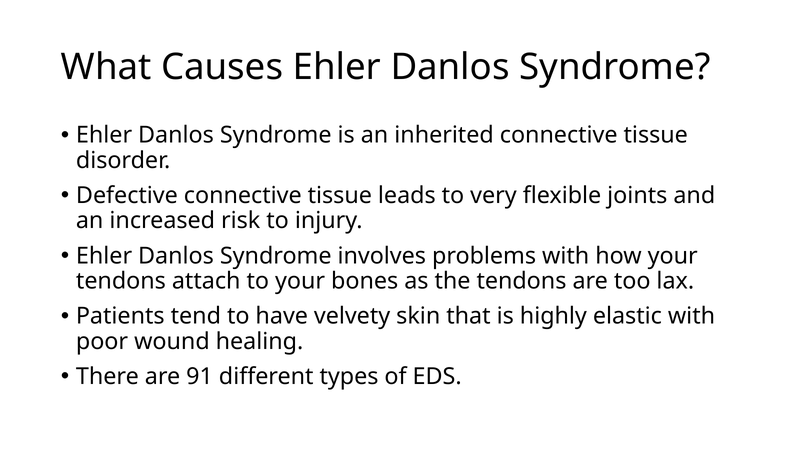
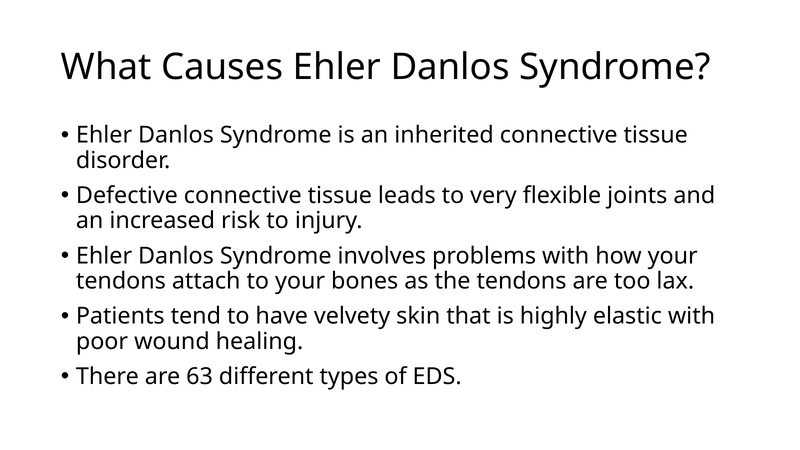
91: 91 -> 63 (200, 377)
